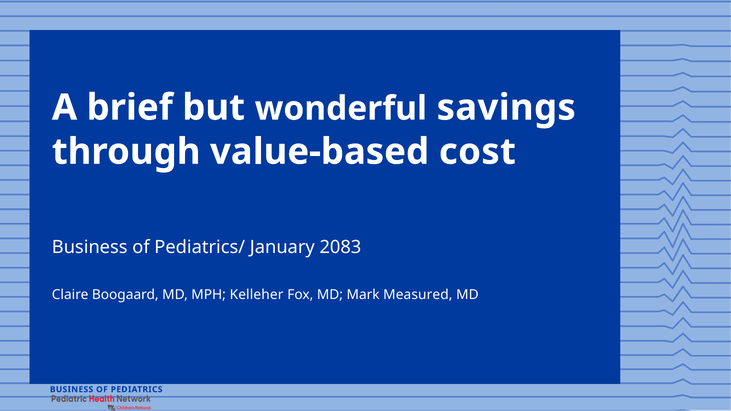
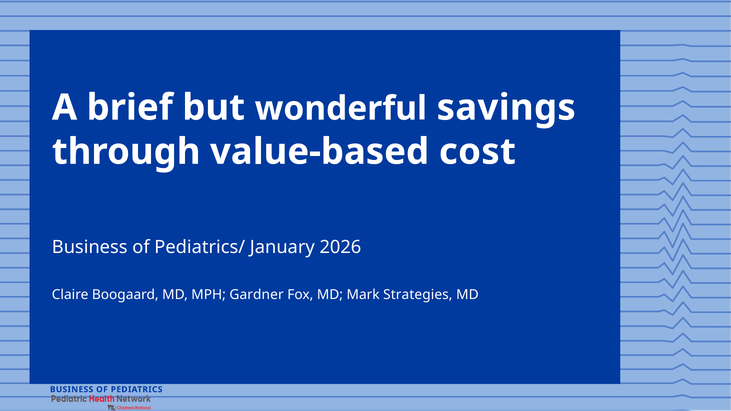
2083: 2083 -> 2026 (340, 247)
Kelleher: Kelleher -> Gardner (257, 295)
Measured: Measured -> Strategies (418, 295)
